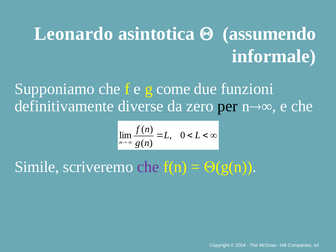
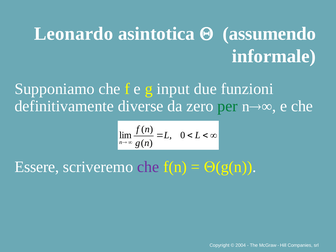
come: come -> input (173, 89)
per colour: black -> green (228, 106)
Simile: Simile -> Essere (37, 167)
